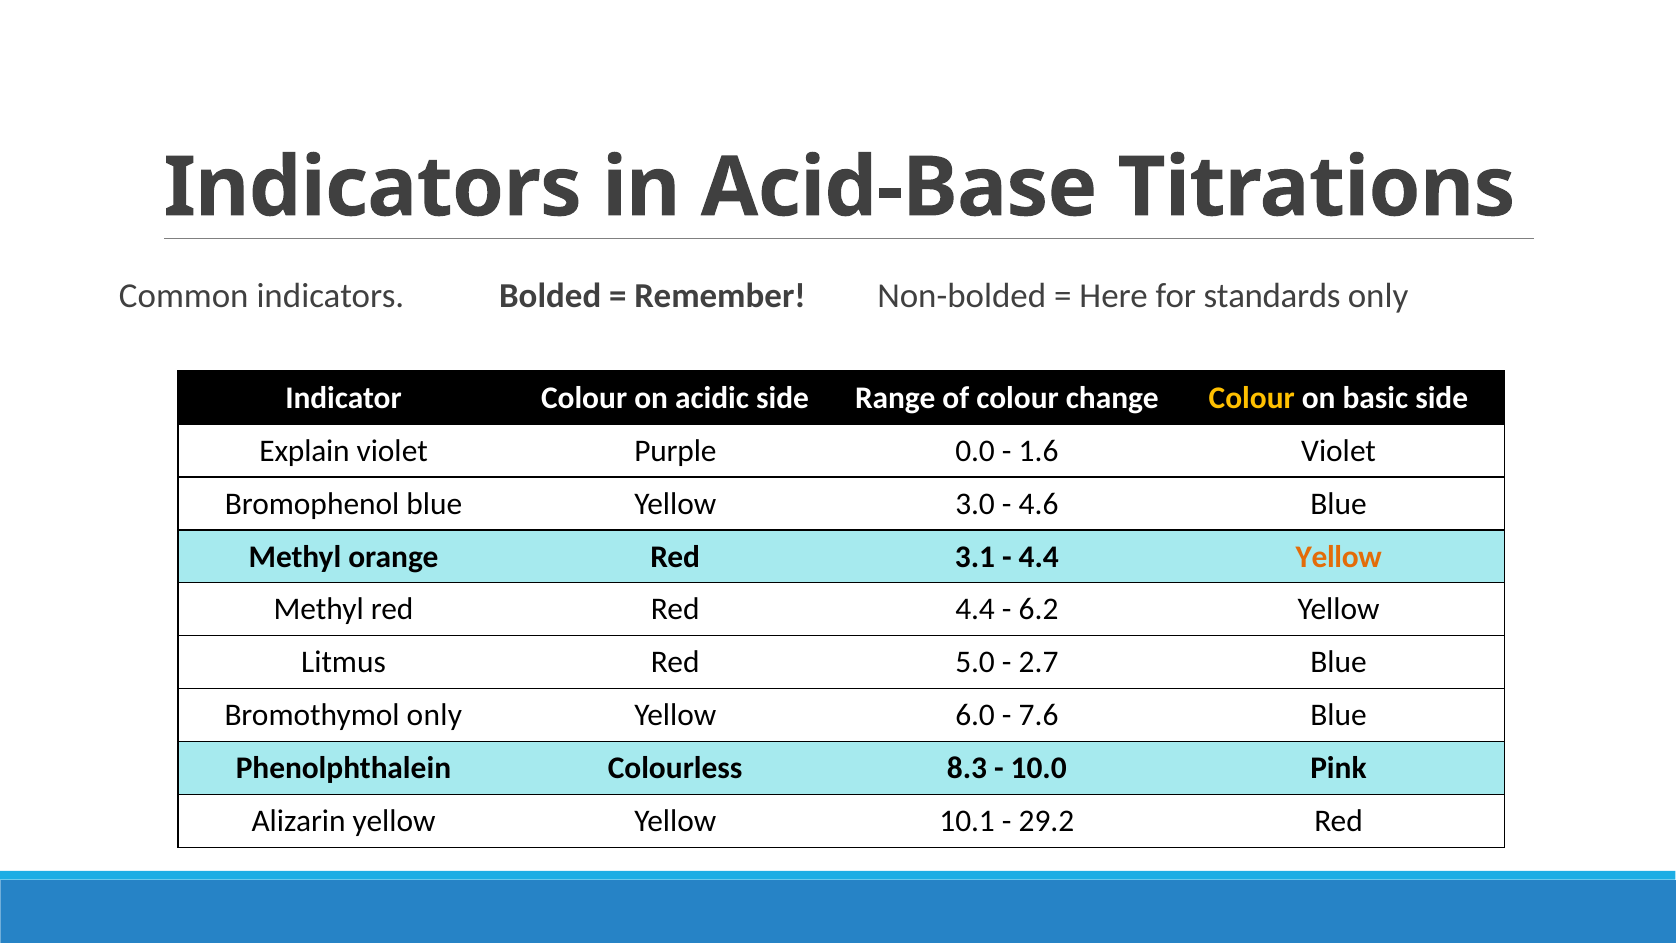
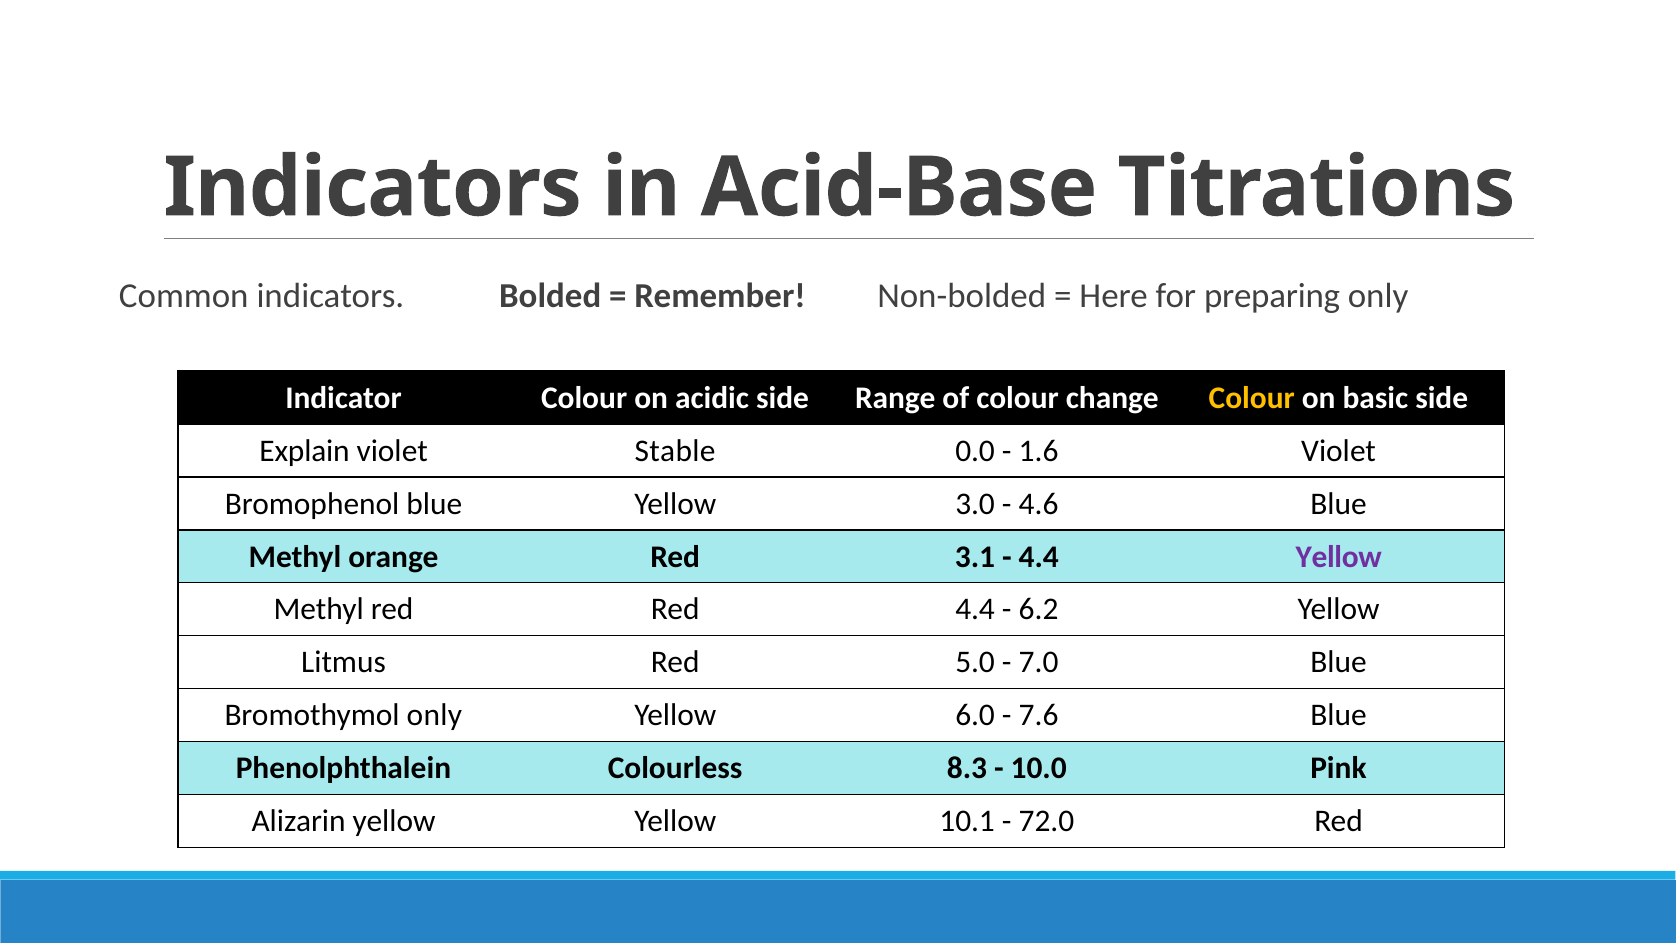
standards: standards -> preparing (1272, 296)
Purple: Purple -> Stable (675, 451)
Yellow colour: orange -> purple (1339, 557)
2.7: 2.7 -> 7.0 (1039, 662)
29.2: 29.2 -> 72.0 (1046, 821)
